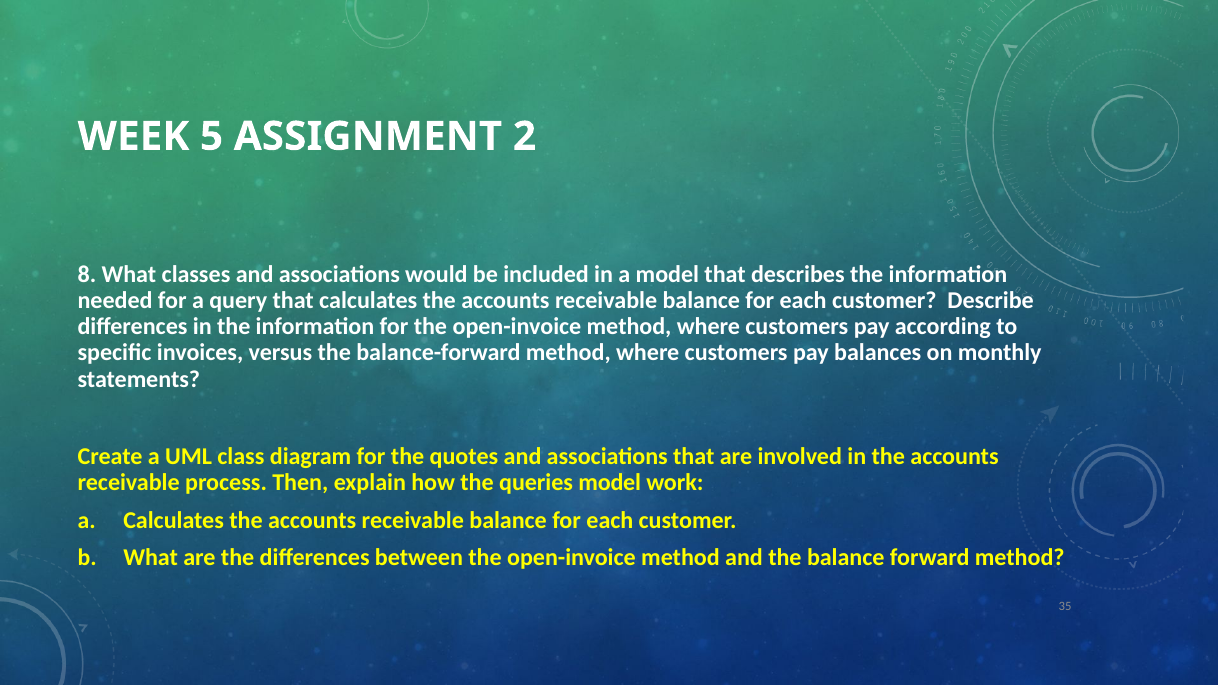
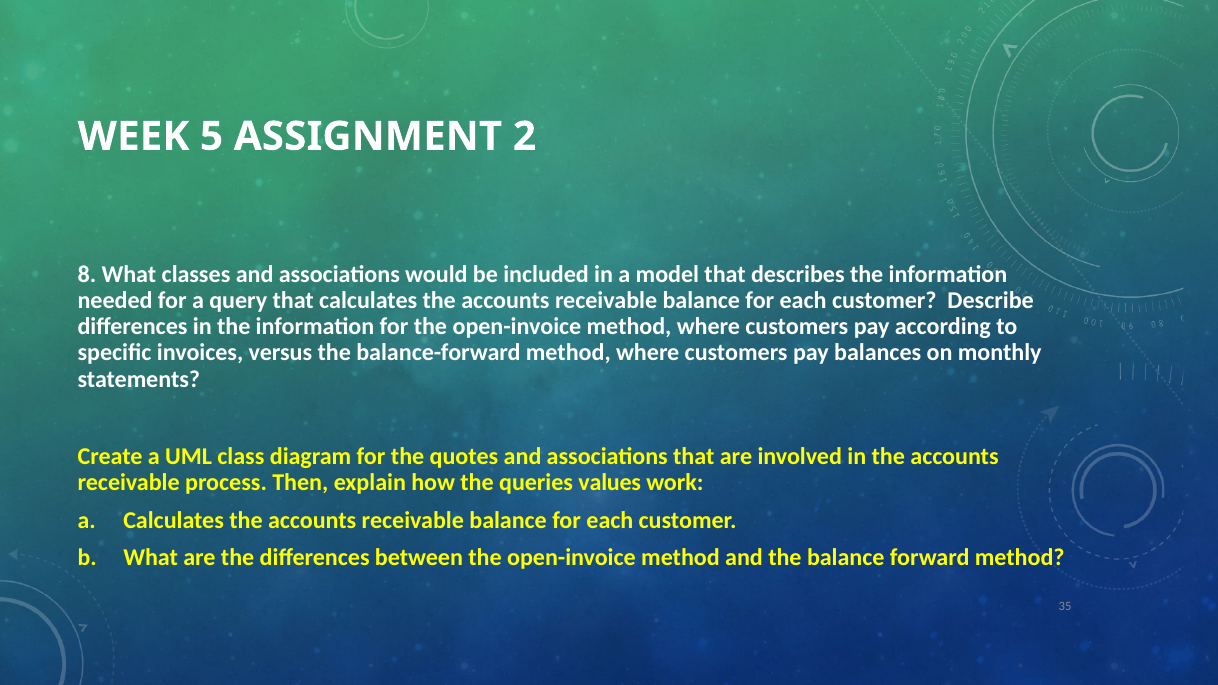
queries model: model -> values (610, 483)
